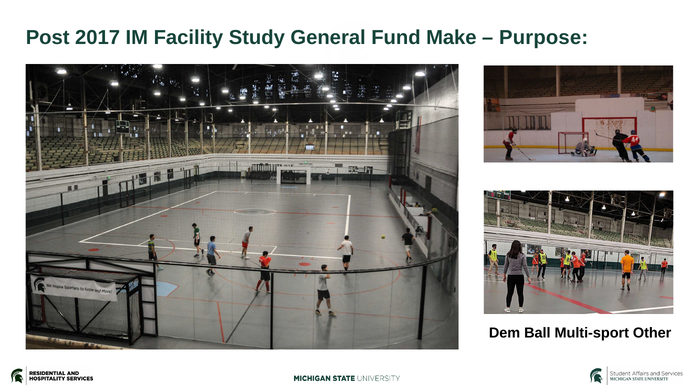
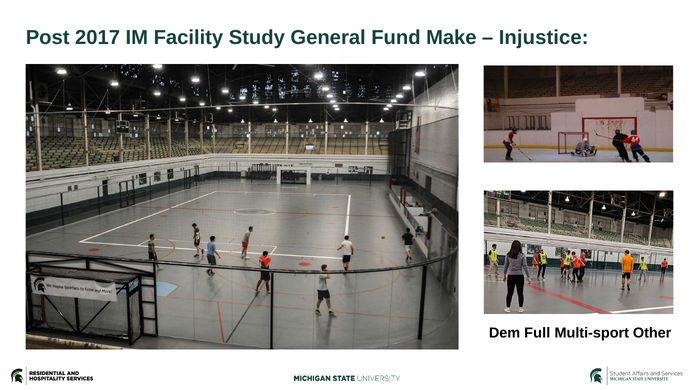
Purpose: Purpose -> Injustice (544, 38)
Ball: Ball -> Full (537, 333)
